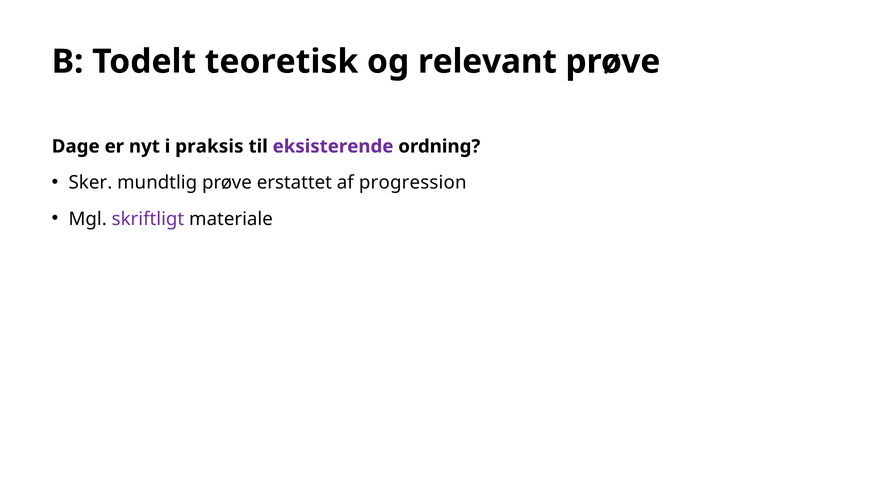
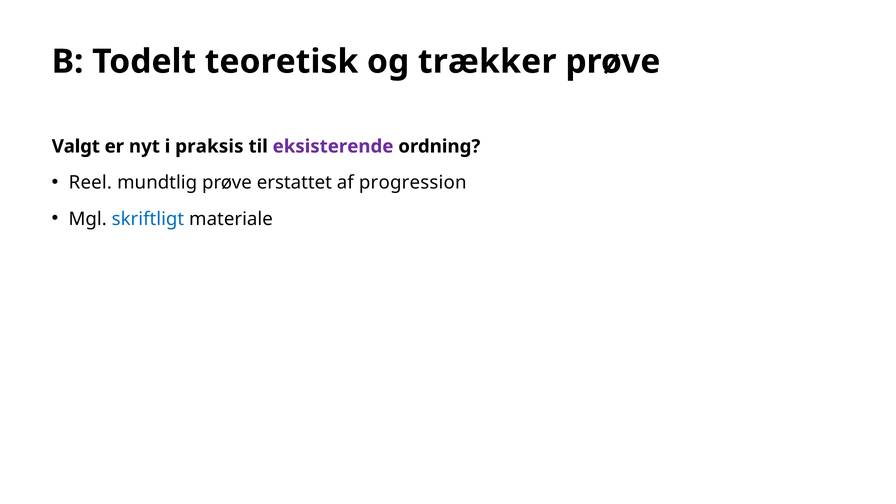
relevant: relevant -> trækker (487, 62)
Dage: Dage -> Valgt (76, 146)
Sker: Sker -> Reel (90, 183)
skriftligt colour: purple -> blue (148, 219)
